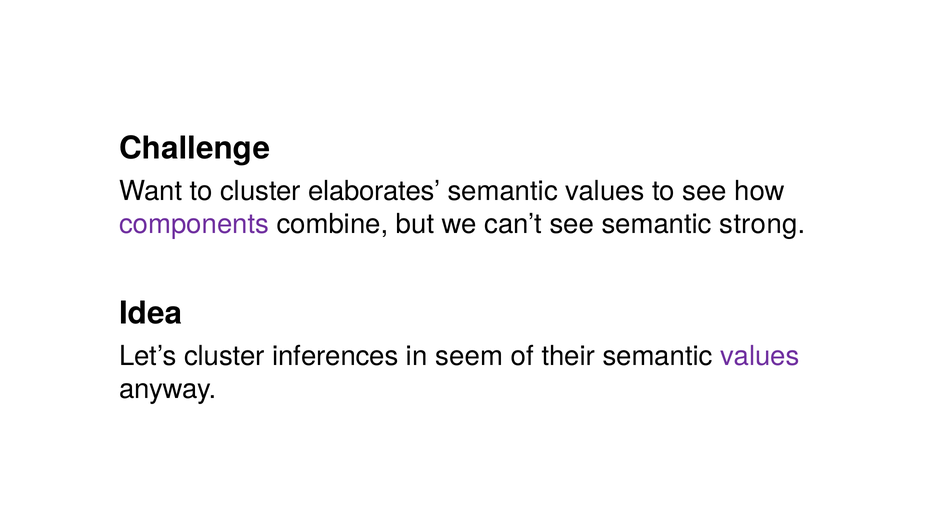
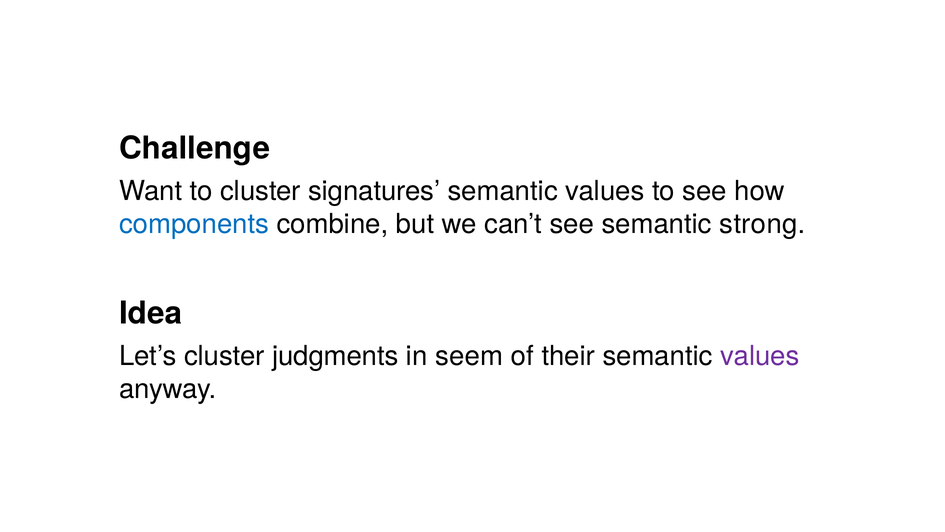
elaborates: elaborates -> signatures (374, 191)
components colour: purple -> blue (194, 224)
inferences: inferences -> judgments (335, 356)
